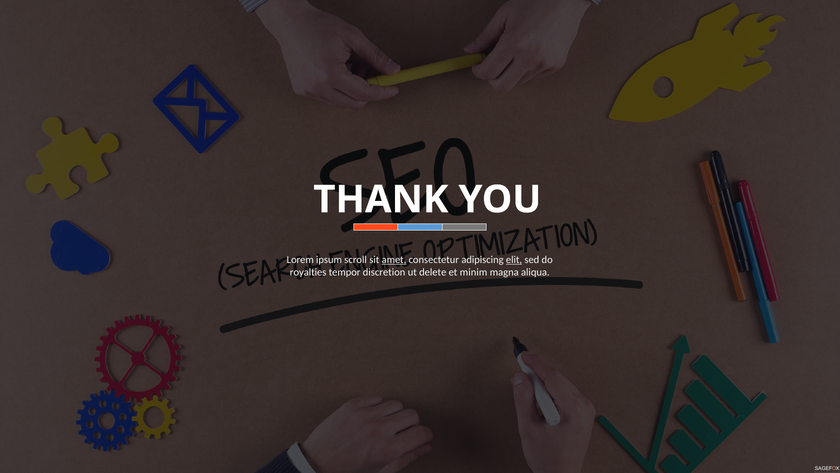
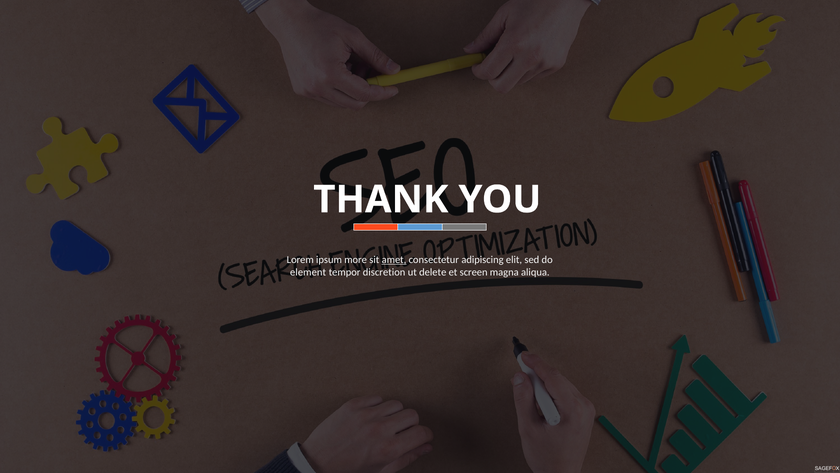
scroll: scroll -> more (356, 259)
elit underline: present -> none (514, 259)
royalties: royalties -> element (308, 272)
minim: minim -> screen (474, 272)
